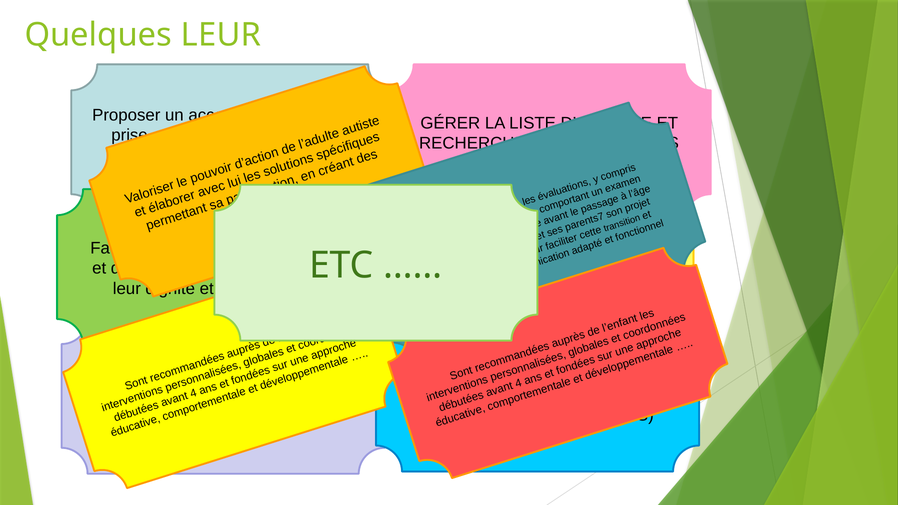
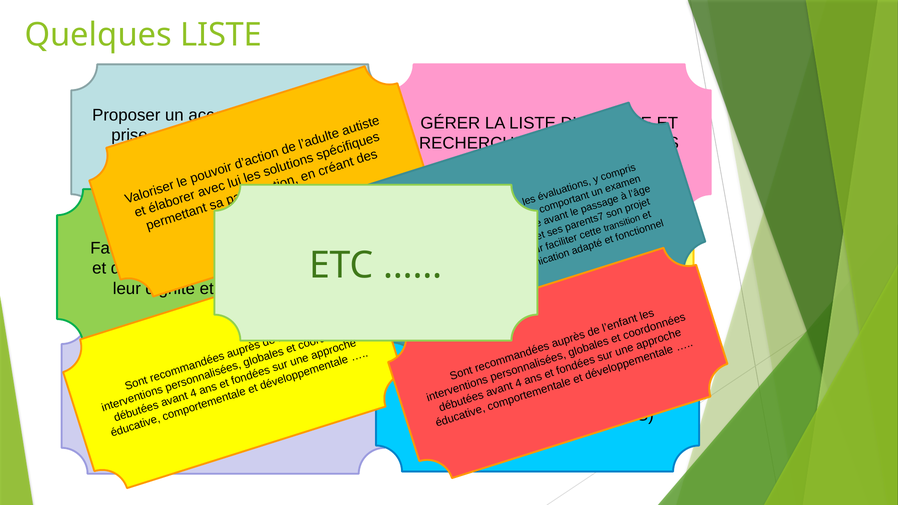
Quelques LEUR: LEUR -> LISTE (221, 35)
